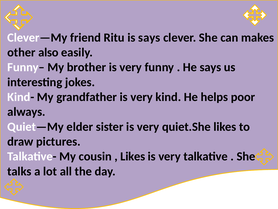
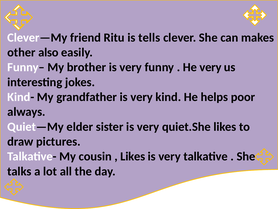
is says: says -> tells (149, 37)
He says: says -> very (211, 67)
